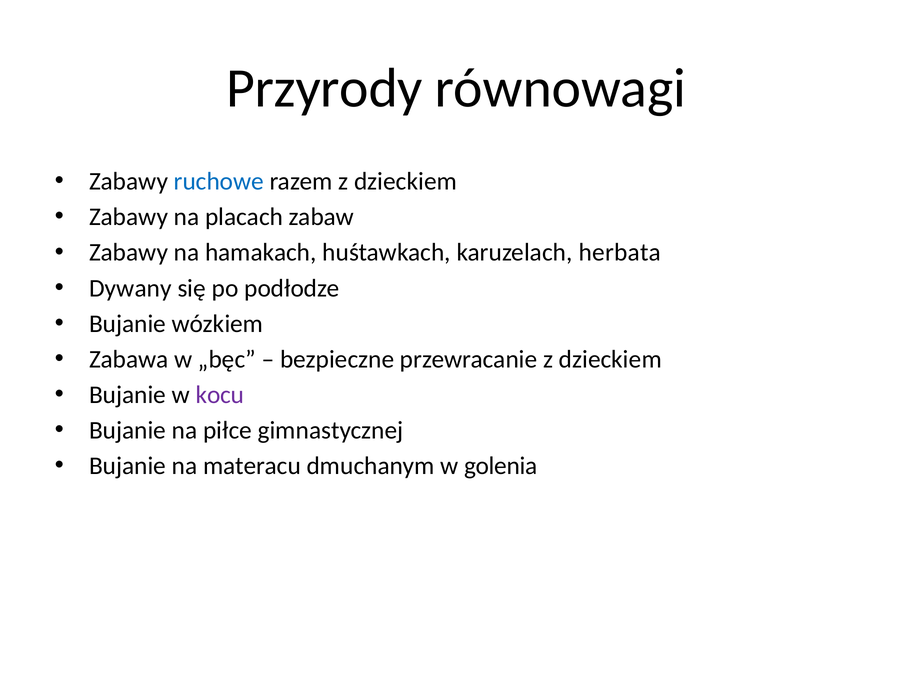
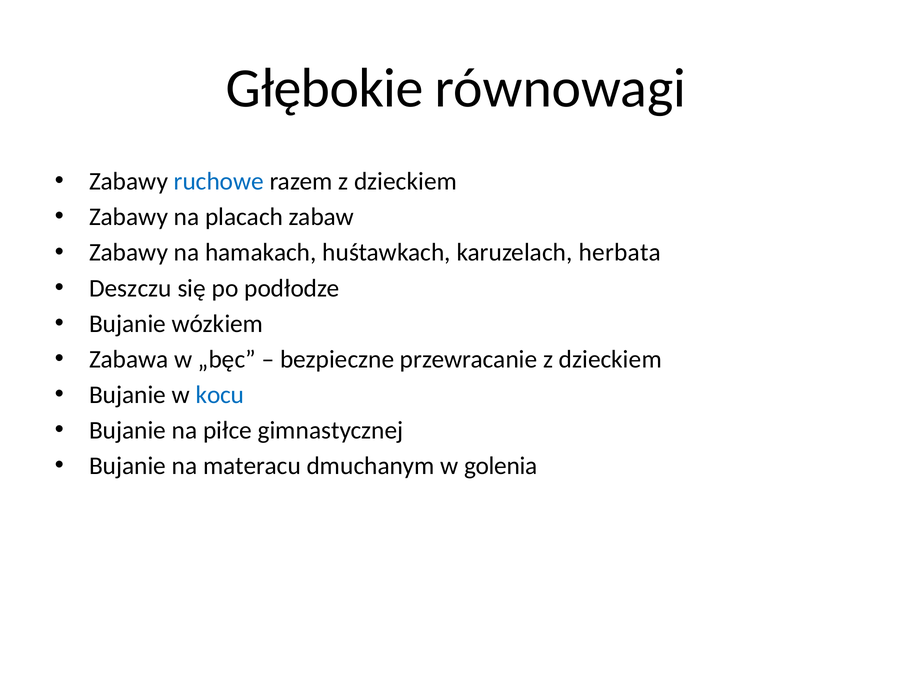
Przyrody: Przyrody -> Głębokie (325, 88)
Dywany: Dywany -> Deszczu (130, 288)
kocu colour: purple -> blue (220, 395)
